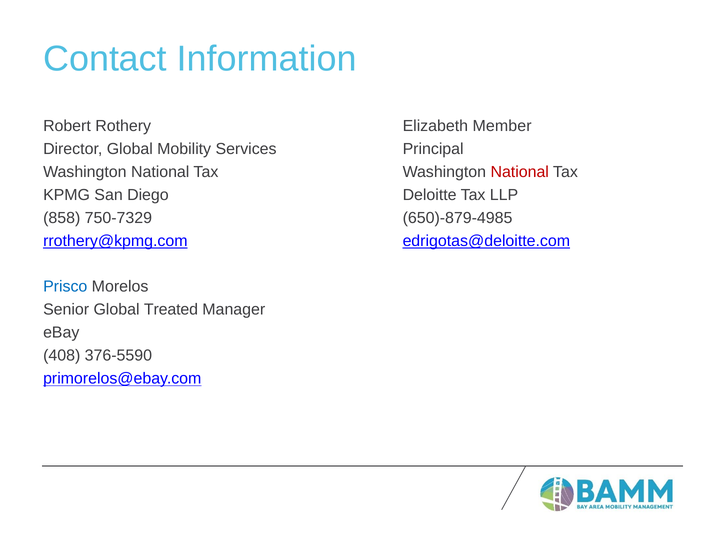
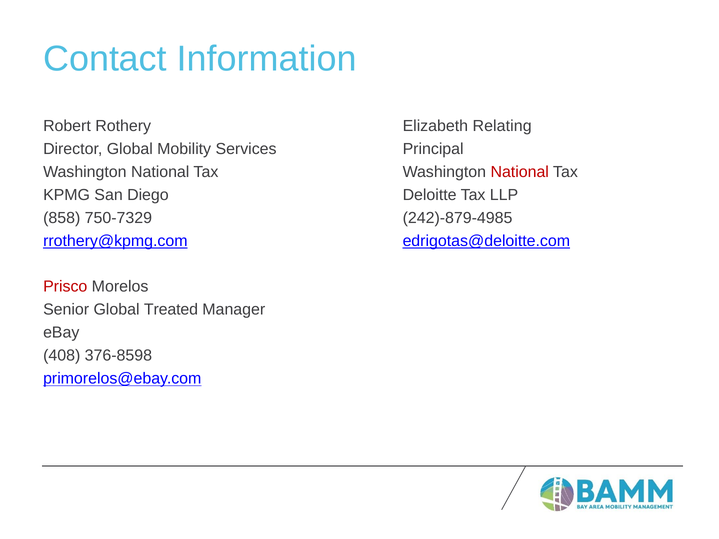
Member: Member -> Relating (502, 126)
650)-879-4985: 650)-879-4985 -> 242)-879-4985 (458, 218)
Prisco colour: blue -> red (65, 287)
376-5590: 376-5590 -> 376-8598 (118, 356)
